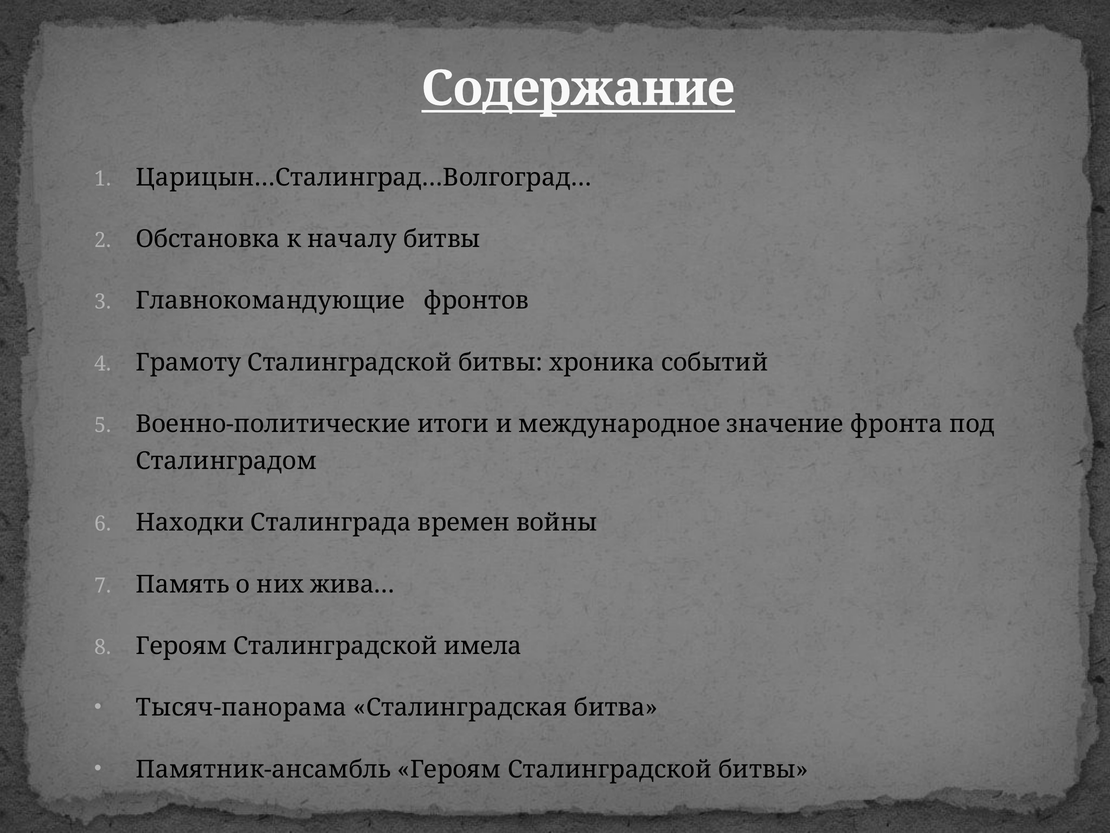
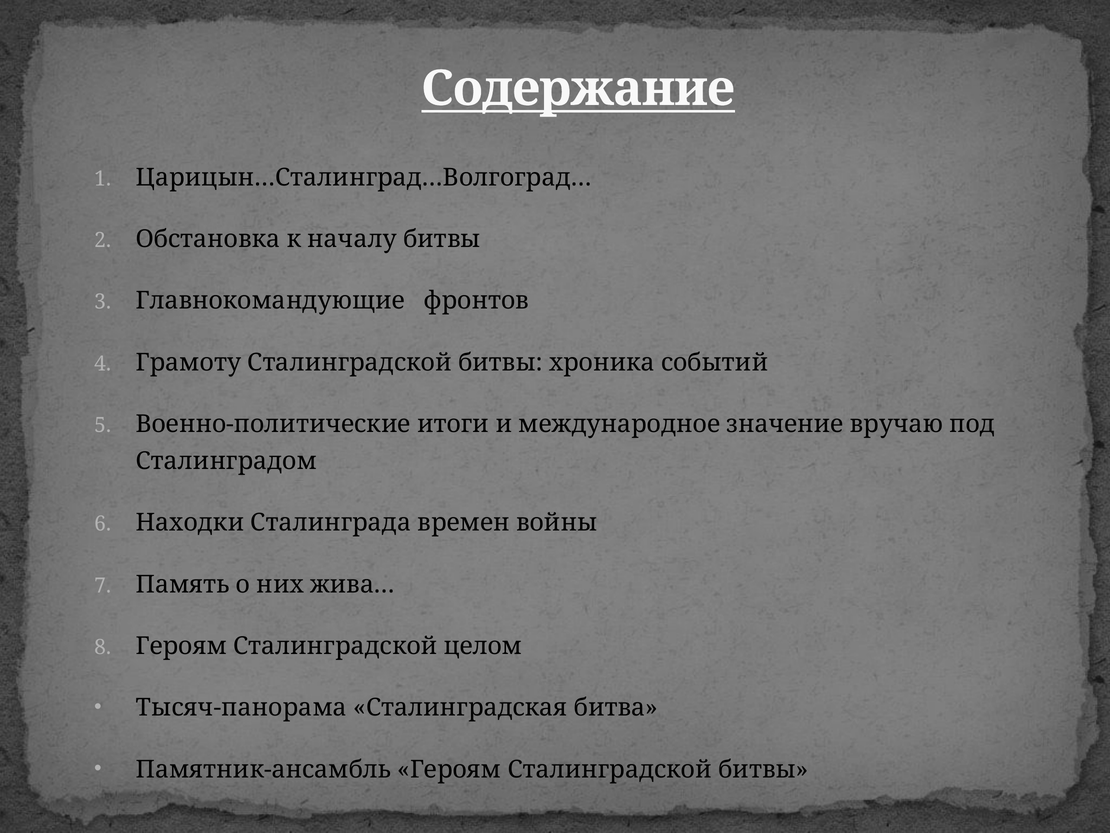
фронта: фронта -> вручаю (897, 424)
имела: имела -> целом (483, 646)
